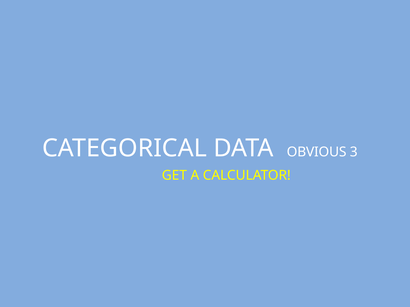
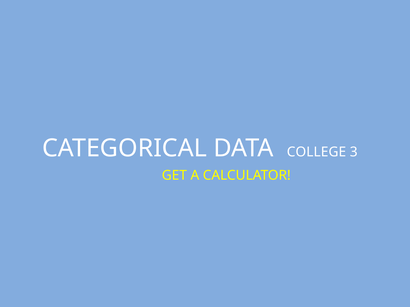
OBVIOUS: OBVIOUS -> COLLEGE (316, 152)
